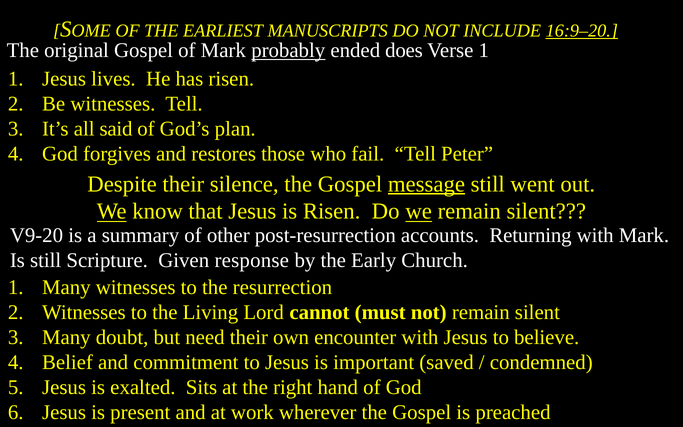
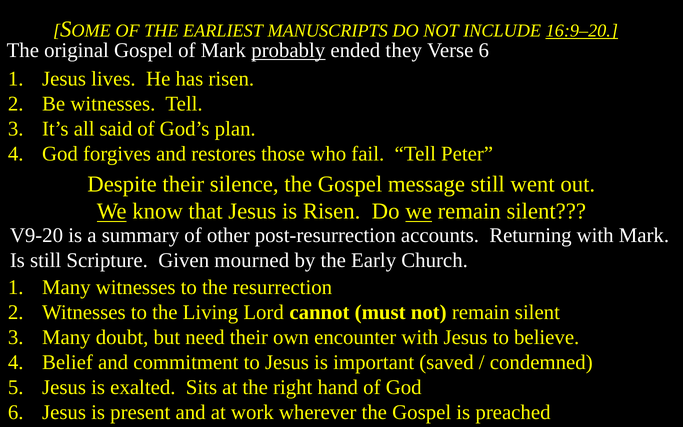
does: does -> they (404, 50)
Verse 1: 1 -> 6 (484, 50)
message underline: present -> none (426, 184)
response: response -> mourned (252, 260)
